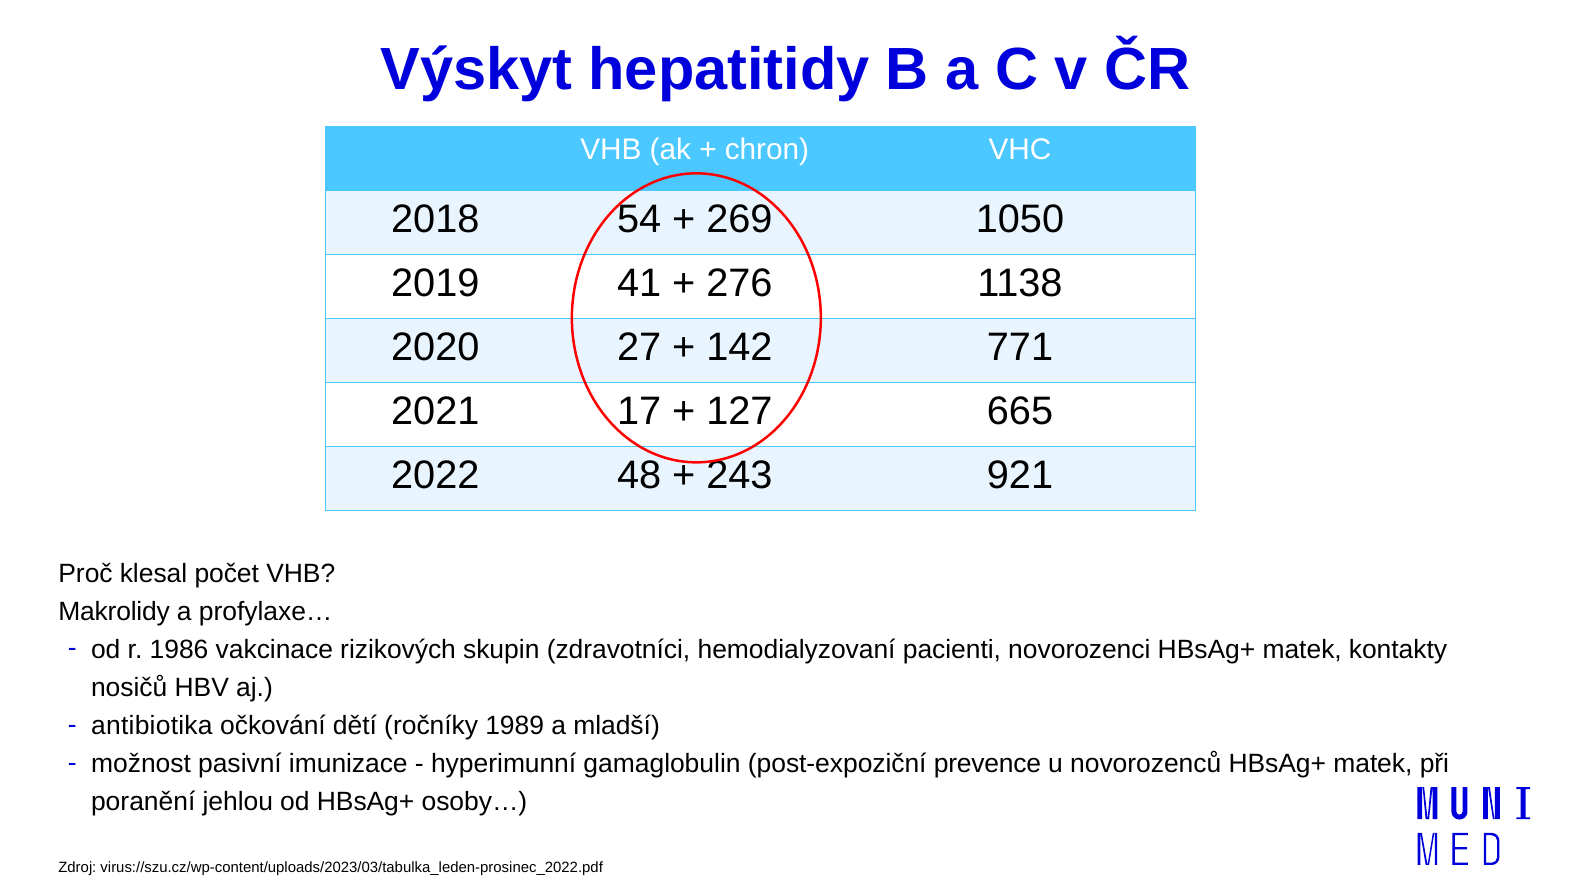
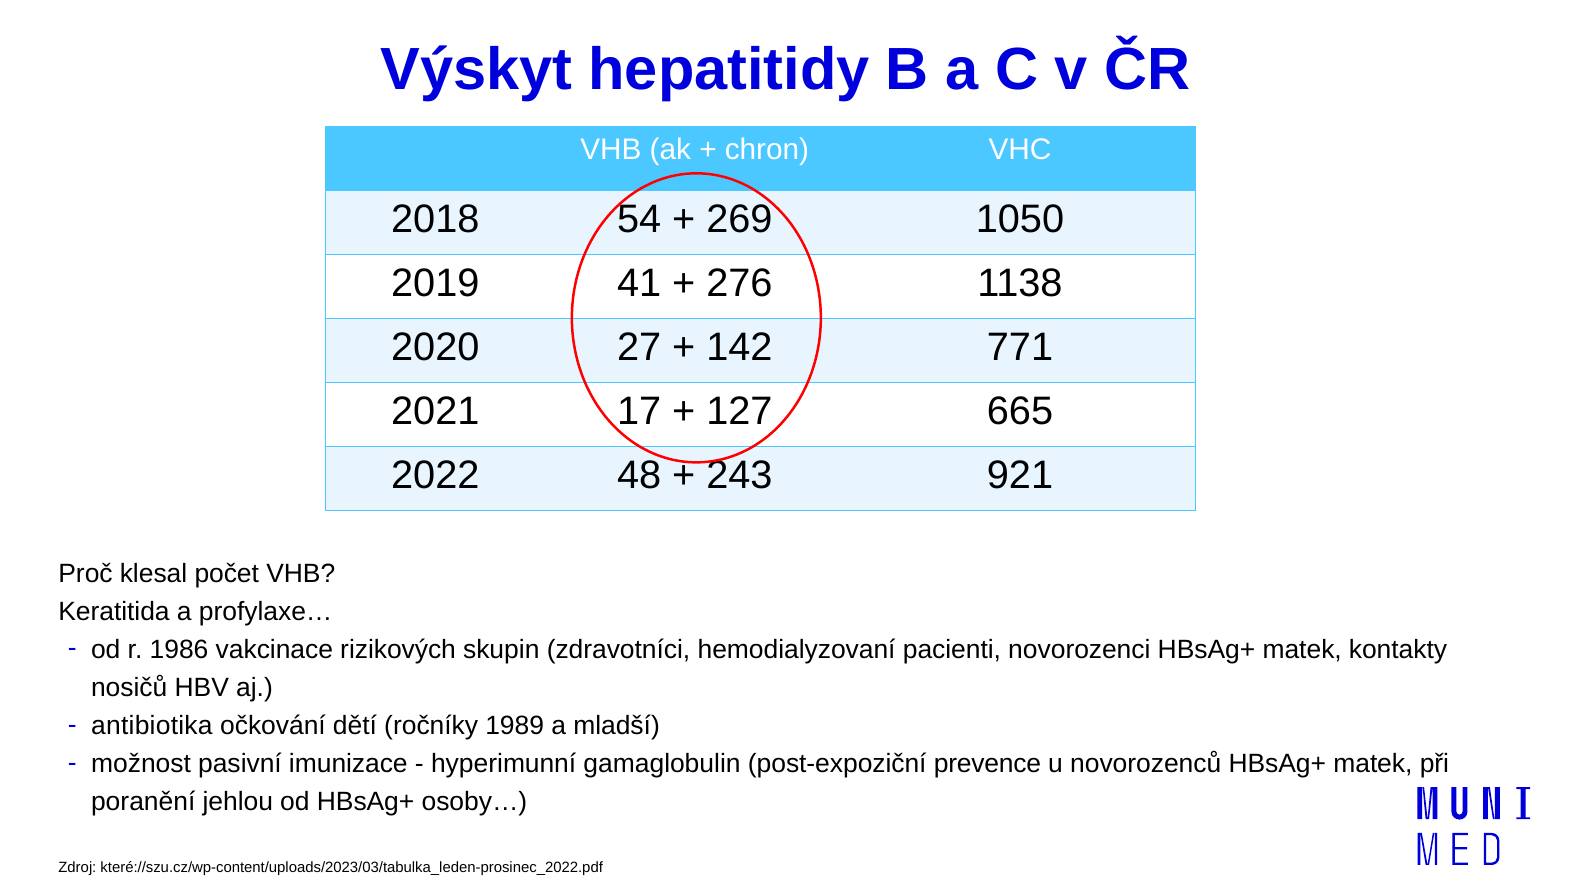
Makrolidy: Makrolidy -> Keratitida (114, 612)
virus://szu.cz/wp-content/uploads/2023/03/tabulka_leden-prosinec_2022.pdf: virus://szu.cz/wp-content/uploads/2023/03/tabulka_leden-prosinec_2022.pdf -> které://szu.cz/wp-content/uploads/2023/03/tabulka_leden-prosinec_2022.pdf (352, 868)
